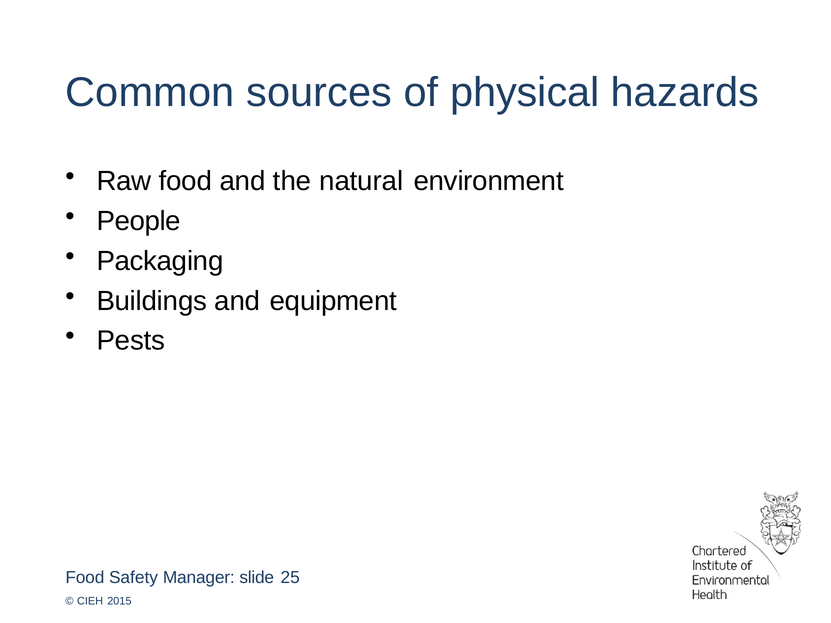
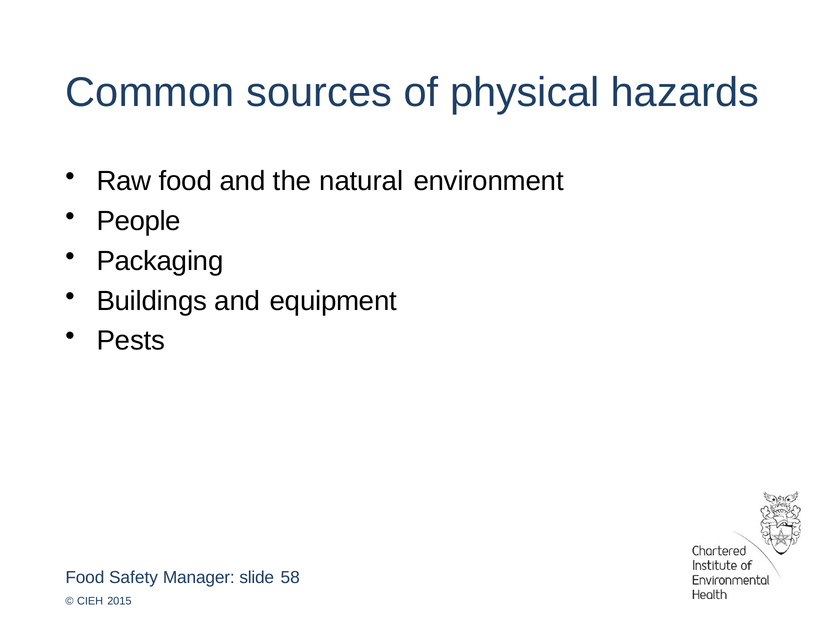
25: 25 -> 58 (290, 578)
